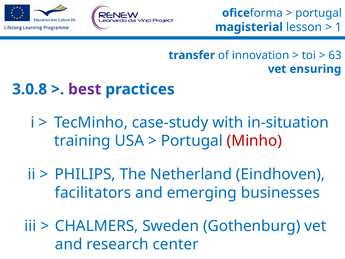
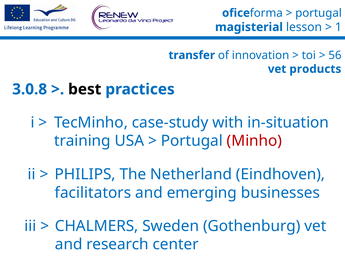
63: 63 -> 56 (335, 55)
ensuring: ensuring -> products (315, 69)
best colour: purple -> black (85, 89)
